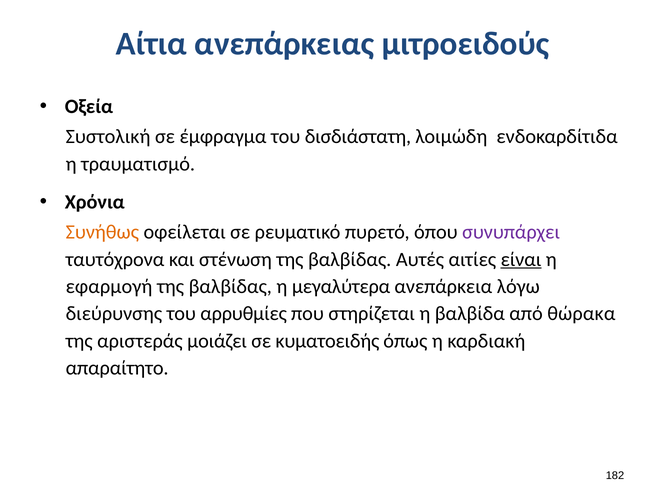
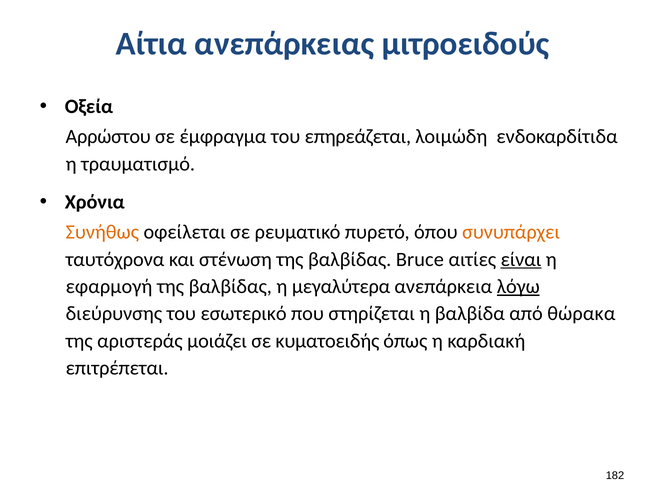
Συστολική: Συστολική -> Αρρώστου (108, 137)
δισδιάστατη: δισδιάστατη -> επηρεάζεται (358, 137)
συνυπάρχει colour: purple -> orange (511, 232)
Αυτές: Αυτές -> Bruce (420, 259)
λόγω underline: none -> present (518, 287)
αρρυθμίες: αρρυθμίες -> εσωτερικό (244, 314)
απαραίτητο: απαραίτητο -> επιτρέπεται (117, 368)
